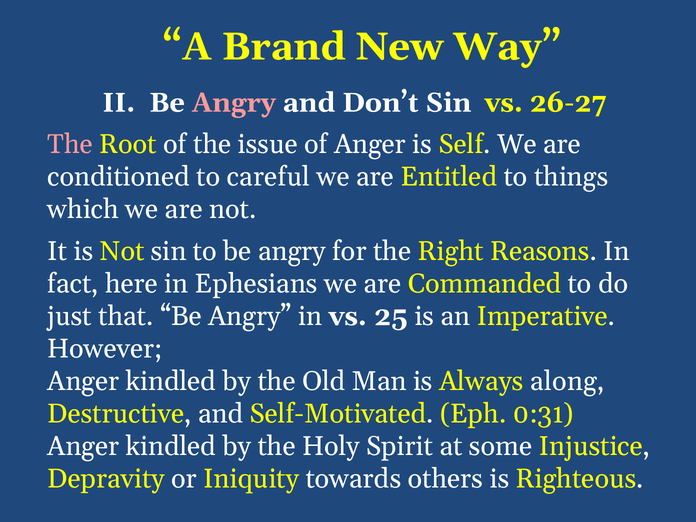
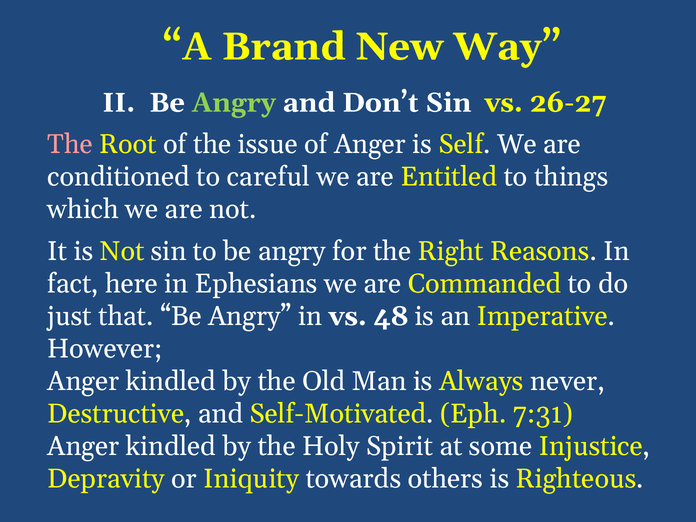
Angry colour: pink -> light green (234, 103)
25: 25 -> 48 (391, 316)
along: along -> never (568, 381)
0:31: 0:31 -> 7:31 (543, 414)
